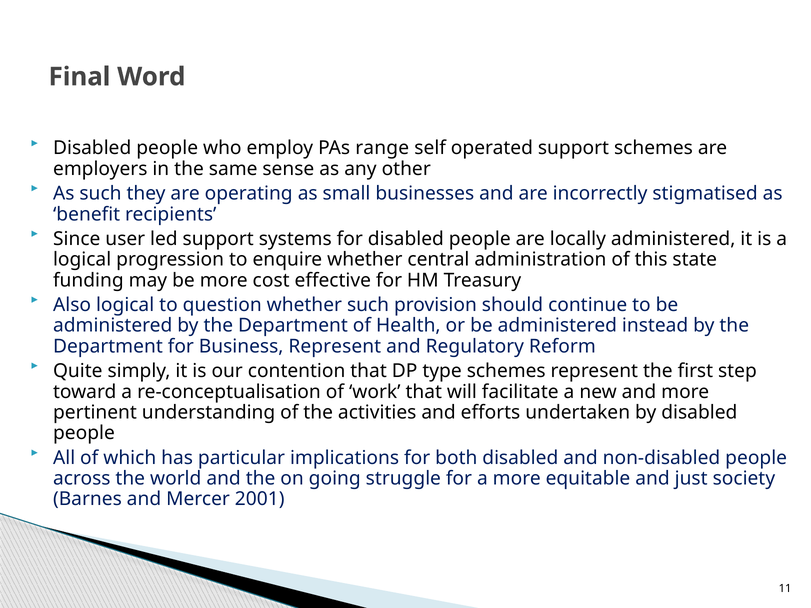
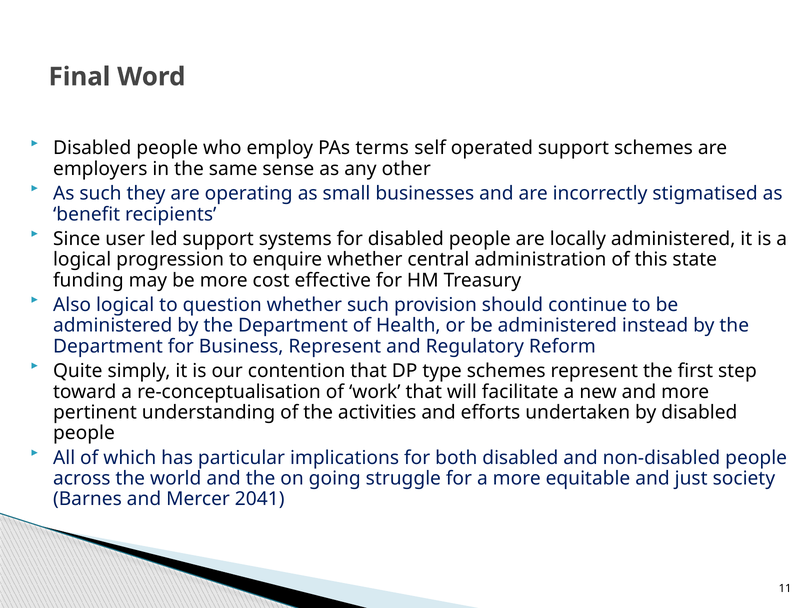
range: range -> terms (382, 148)
2001: 2001 -> 2041 (260, 499)
